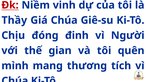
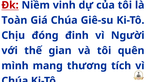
Thầy: Thầy -> Toàn (14, 20)
